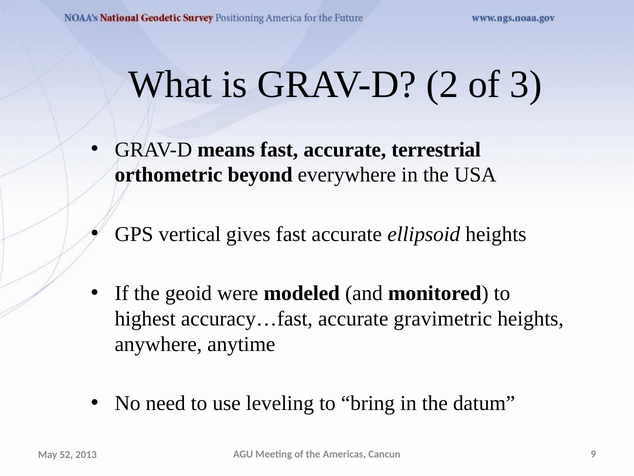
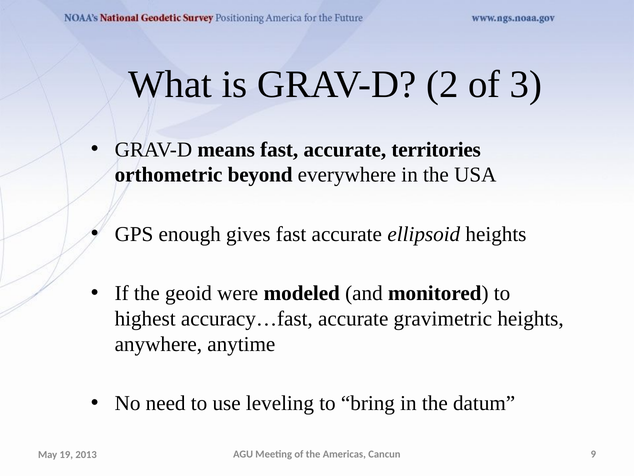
terrestrial: terrestrial -> territories (436, 149)
vertical: vertical -> enough (190, 234)
52: 52 -> 19 (66, 454)
